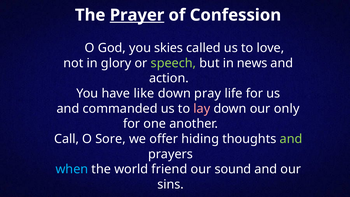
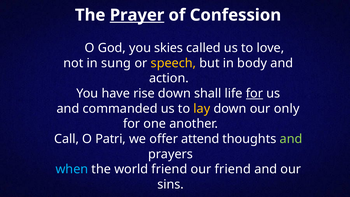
glory: glory -> sung (116, 63)
speech colour: light green -> yellow (173, 63)
news: news -> body (252, 63)
like: like -> rise (144, 93)
pray: pray -> shall (208, 93)
for underline: none -> present (255, 93)
lay colour: pink -> yellow (202, 109)
Sore: Sore -> Patri (111, 139)
hiding: hiding -> attend (200, 139)
our sound: sound -> friend (233, 169)
